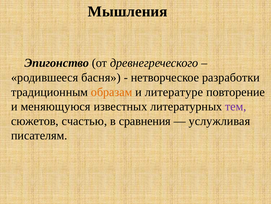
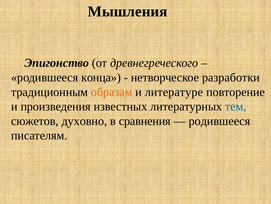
басня: басня -> конца (101, 77)
меняющуюся: меняющуюся -> произведения (56, 106)
тем colour: purple -> blue (236, 106)
счастью: счастью -> духовно (84, 121)
услужливая: услужливая -> родившееся (219, 121)
